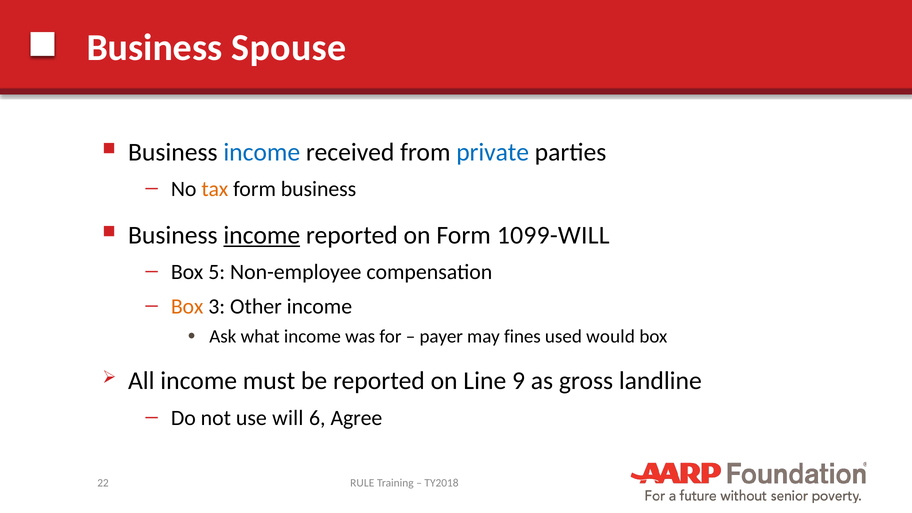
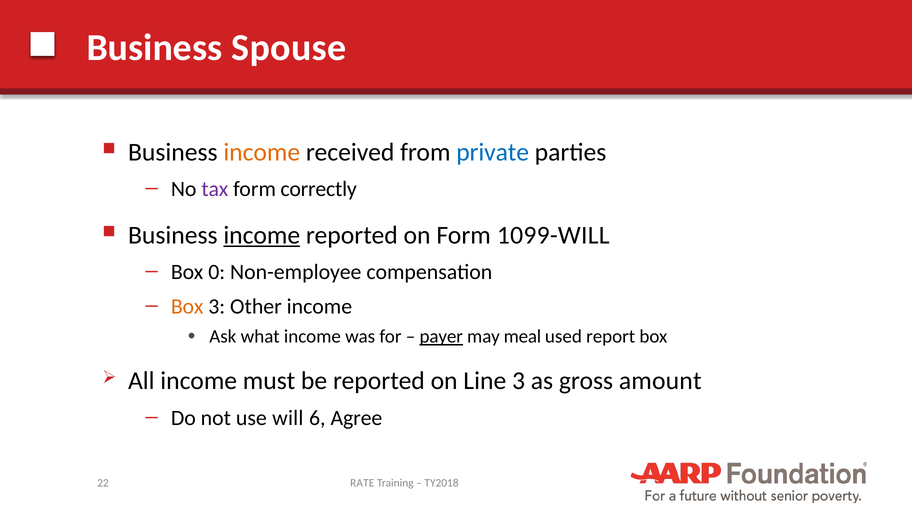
income colour: blue -> orange (262, 152)
tax colour: orange -> purple (215, 189)
form business: business -> correctly (319, 189)
5: 5 -> 0 (217, 272)
payer underline: none -> present (441, 337)
fines: fines -> meal (522, 337)
would: would -> report (611, 337)
Line 9: 9 -> 3 (519, 381)
landline: landline -> amount (660, 381)
RULE: RULE -> RATE (362, 483)
